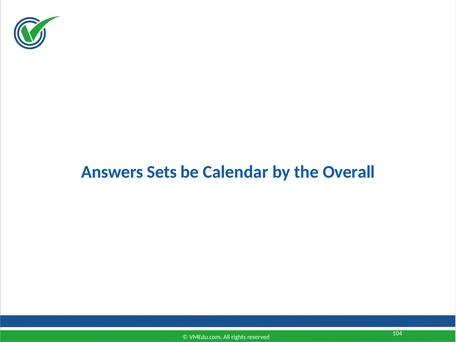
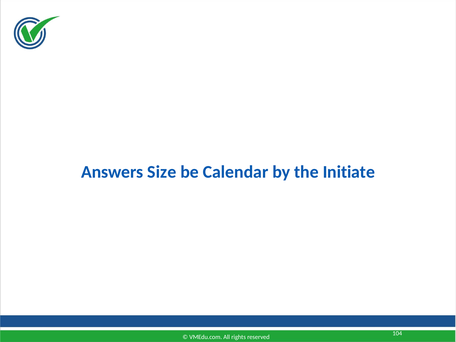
Sets: Sets -> Size (162, 172)
Overall: Overall -> Initiate (349, 172)
